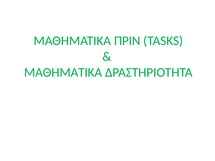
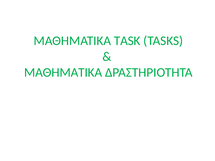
ΠΡΙΝ: ΠΡΙΝ -> TASK (127, 41)
